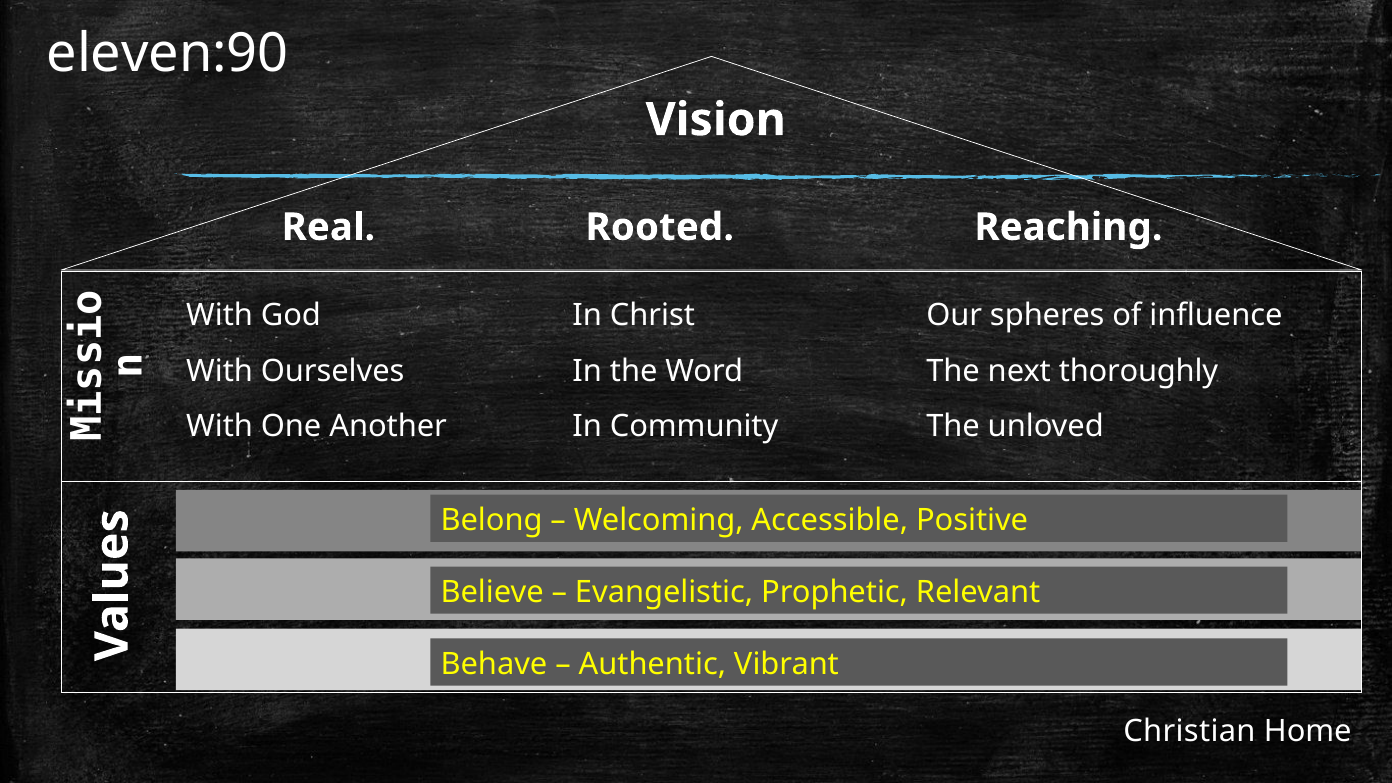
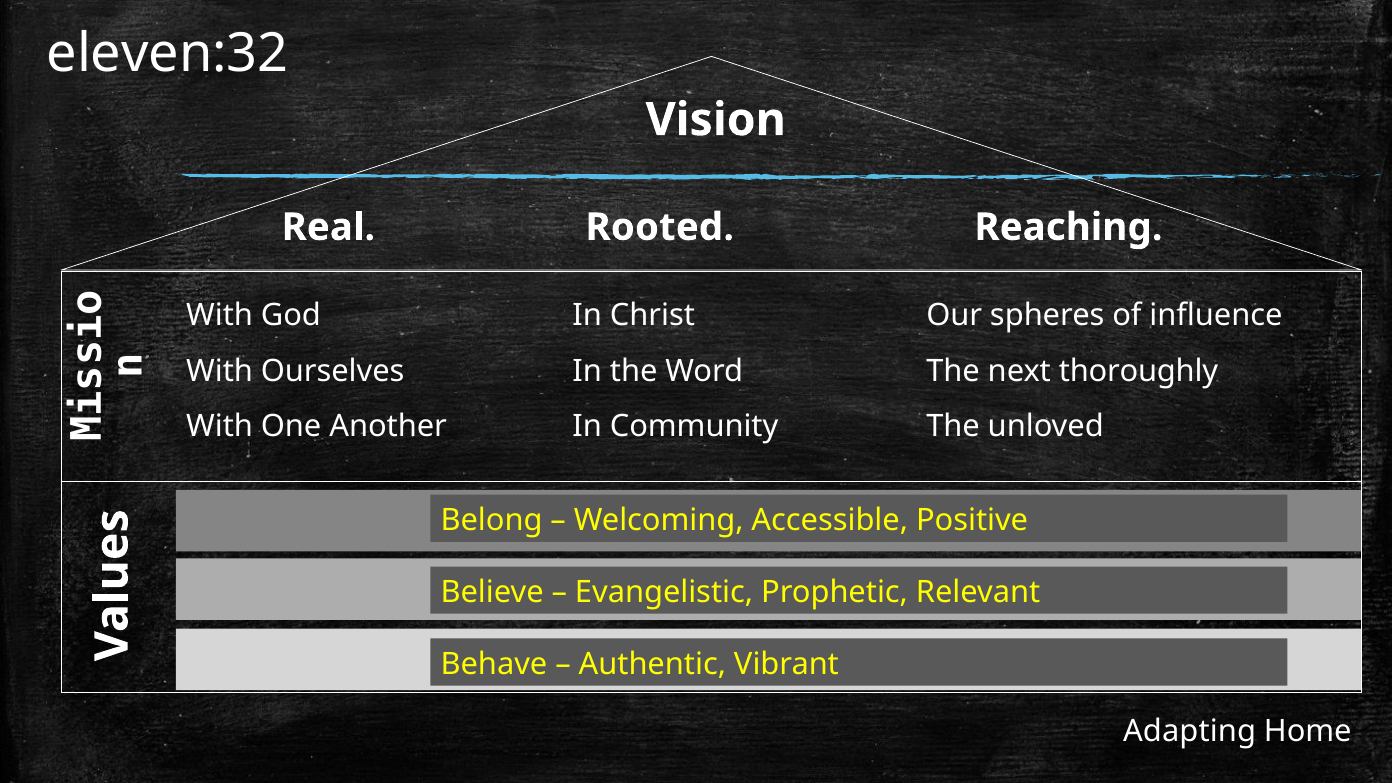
eleven:90: eleven:90 -> eleven:32 (168, 54)
Christian: Christian -> Adapting (1190, 732)
